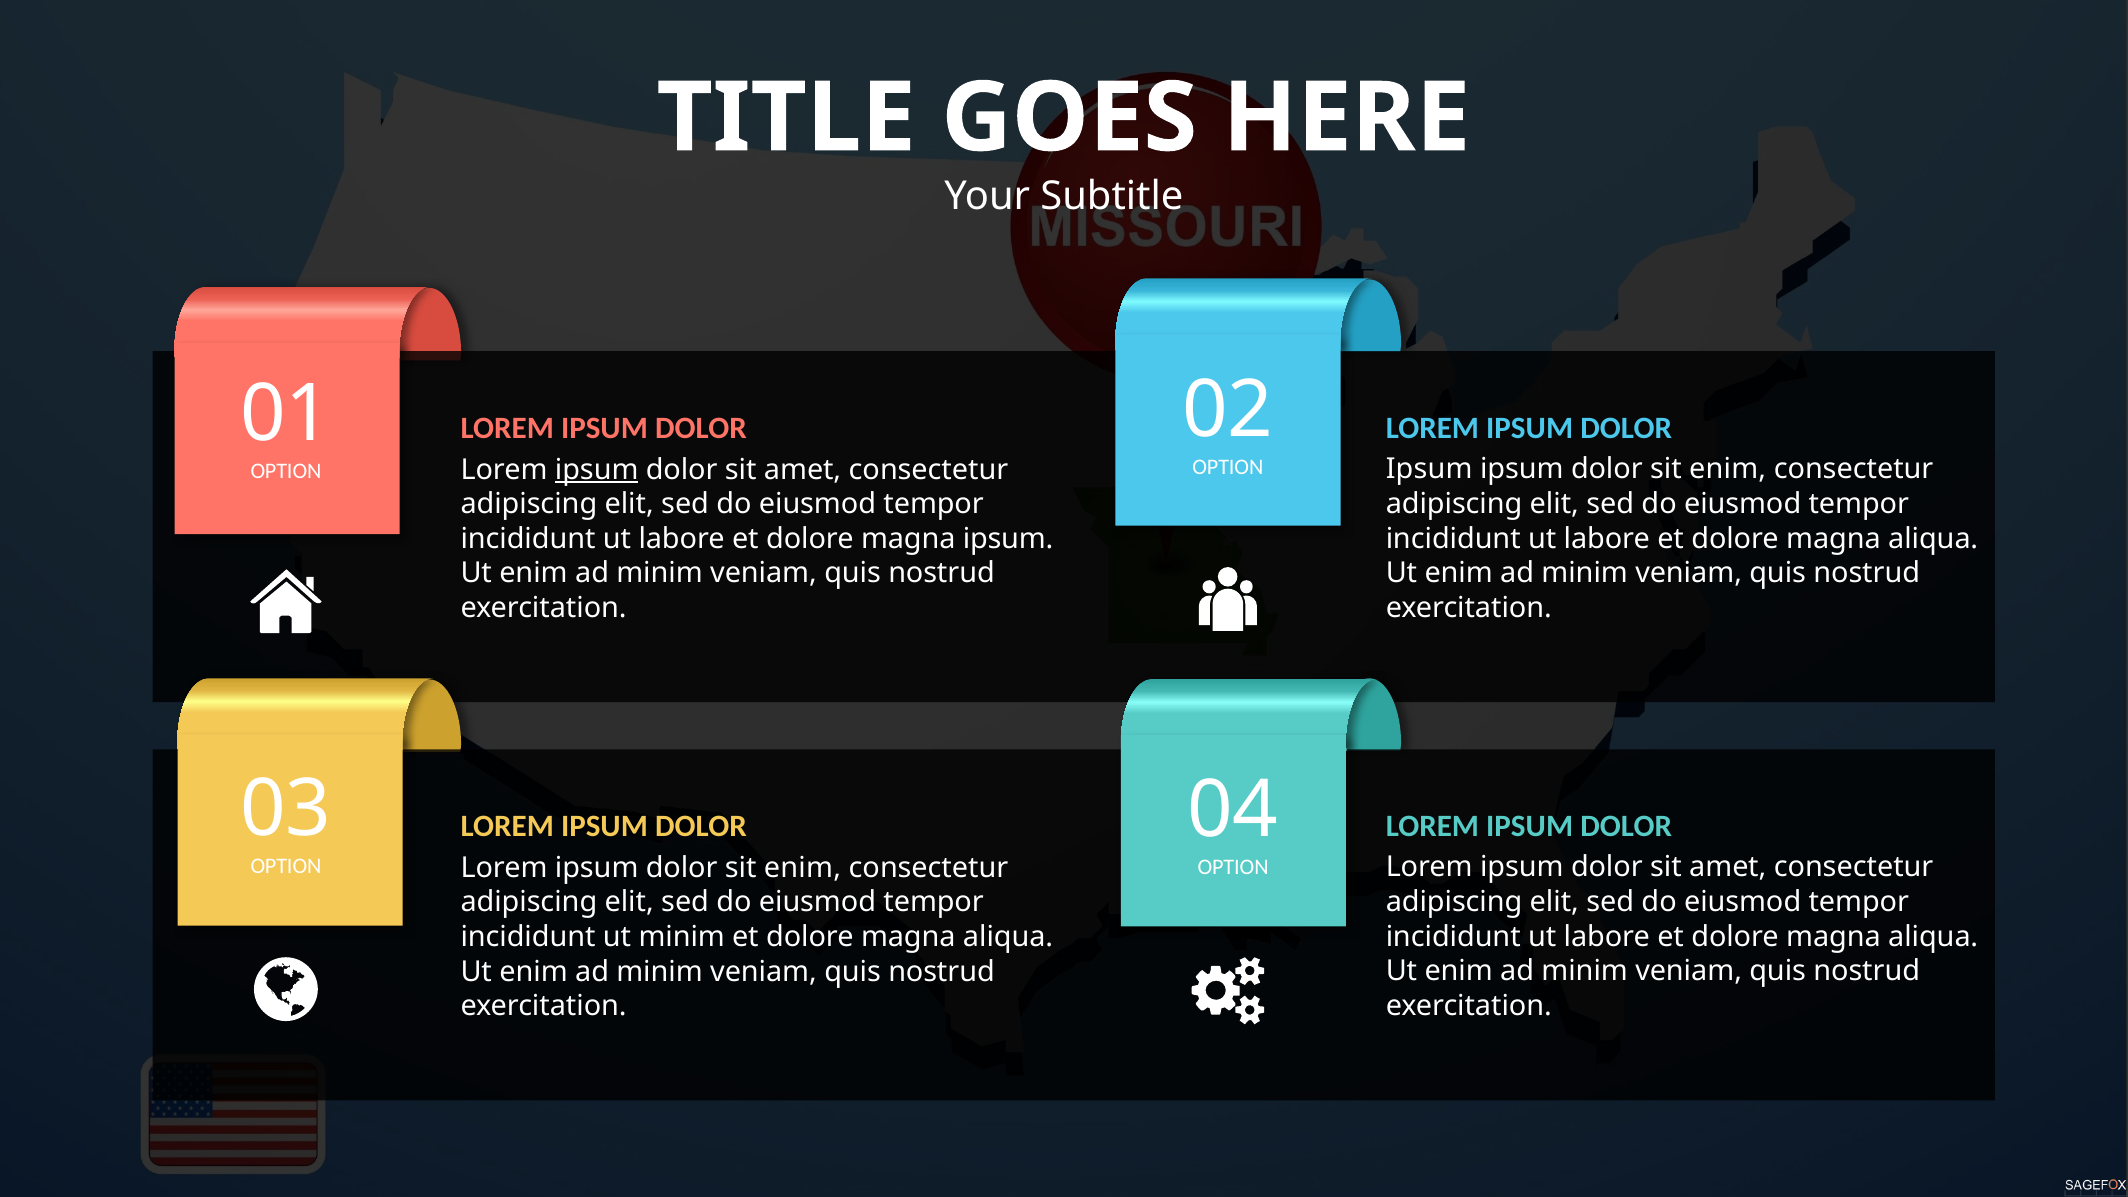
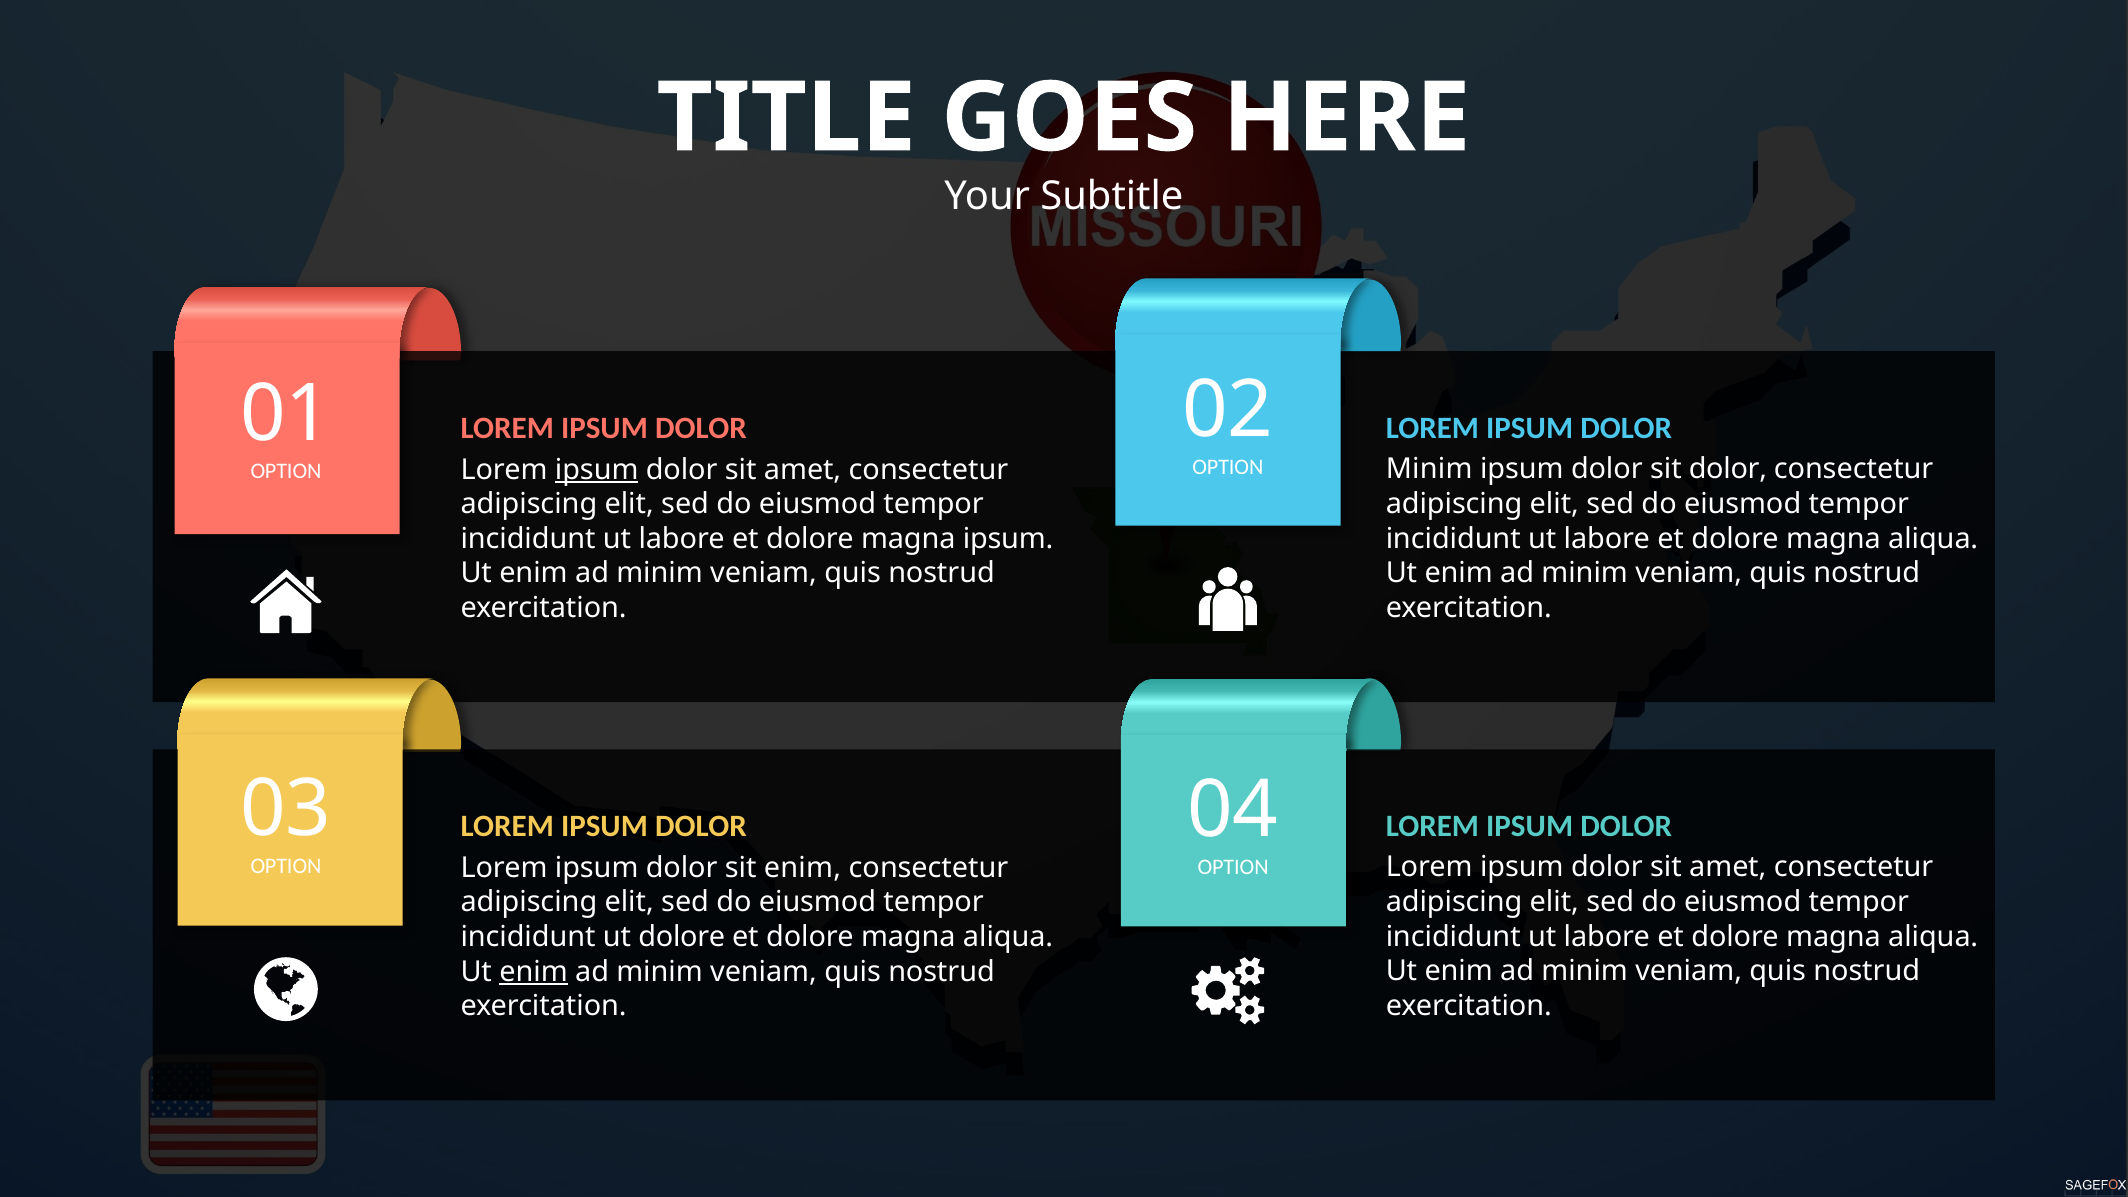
Ipsum: Ipsum -> Minim (1429, 469)
enim: enim -> dolor (1728, 469)
ut minim: minim -> dolore (682, 937)
enim underline: none -> present (534, 972)
